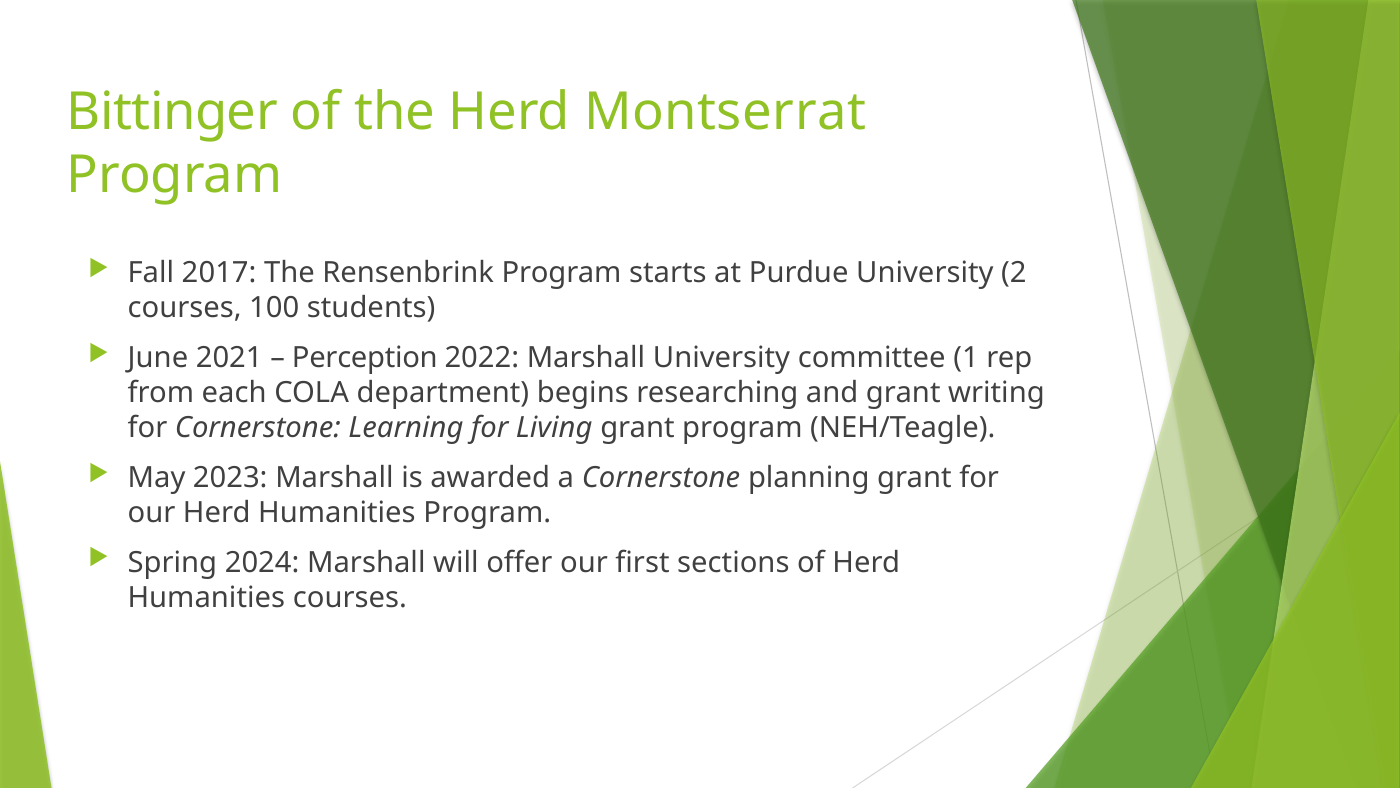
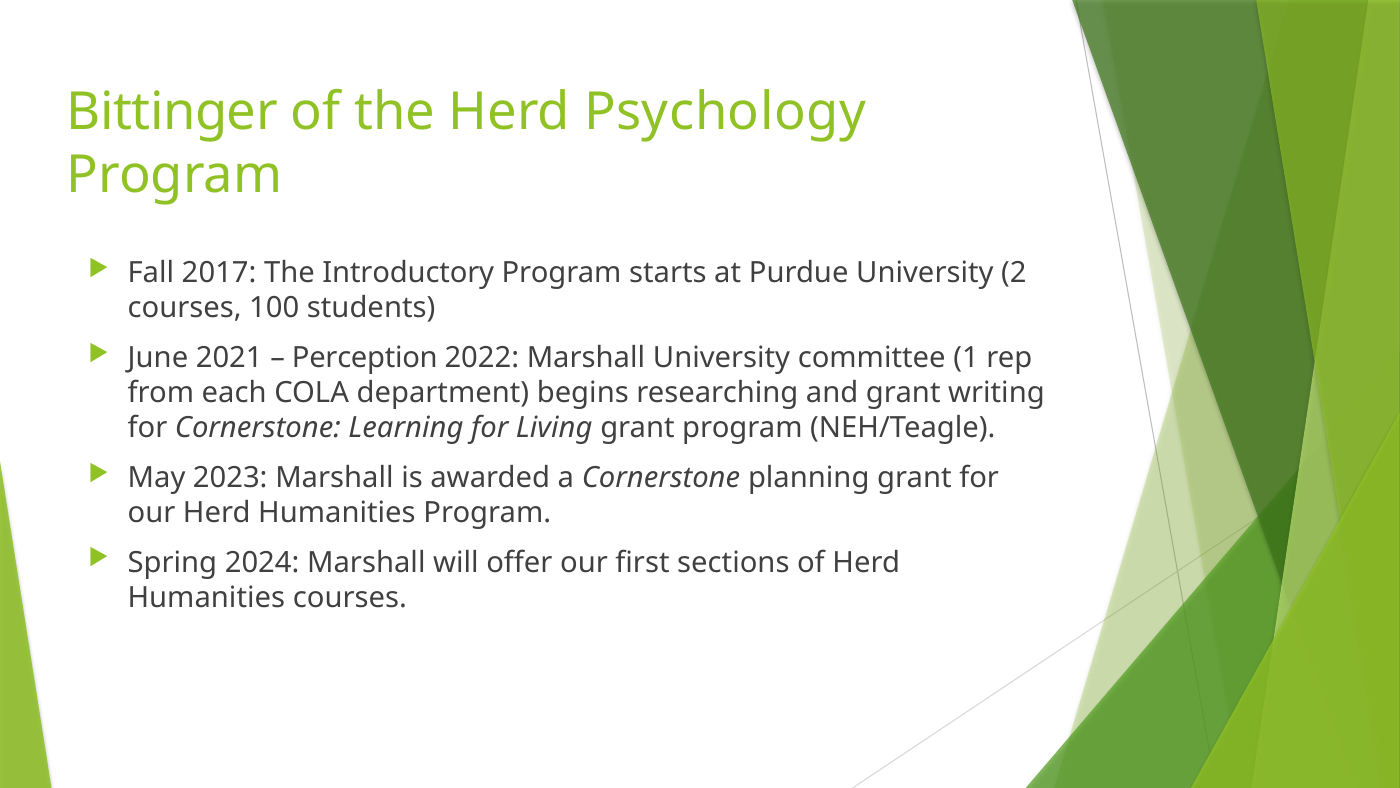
Montserrat: Montserrat -> Psychology (725, 112)
Rensenbrink: Rensenbrink -> Introductory (408, 273)
